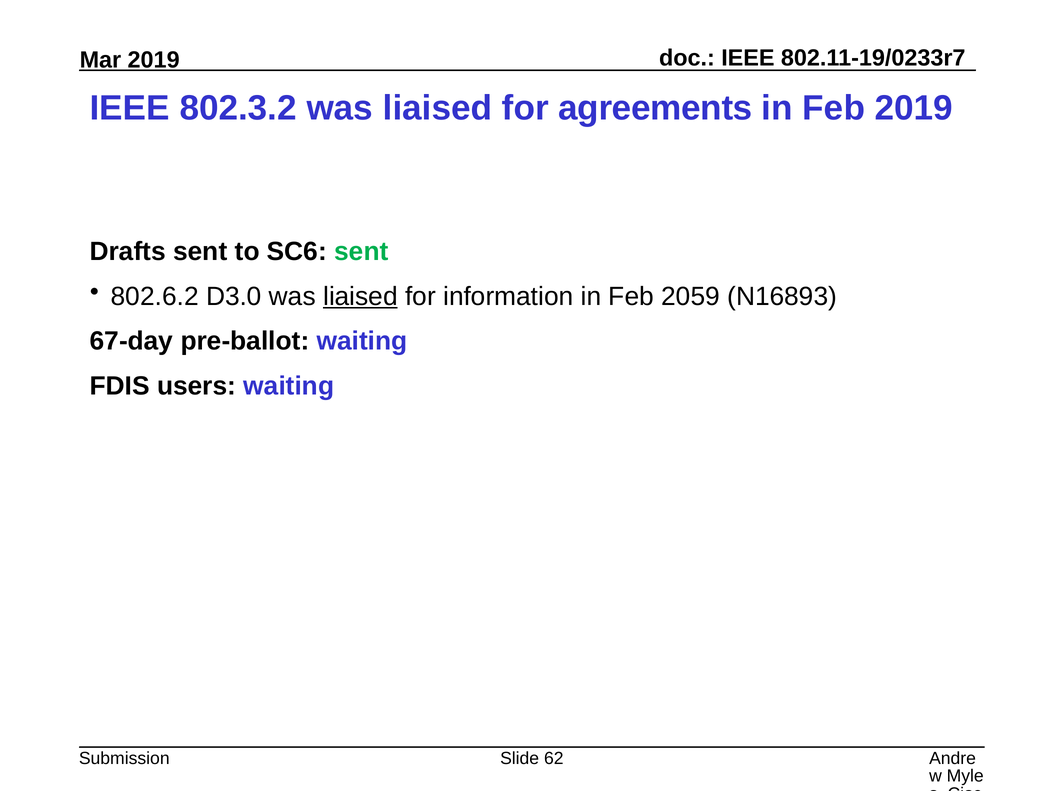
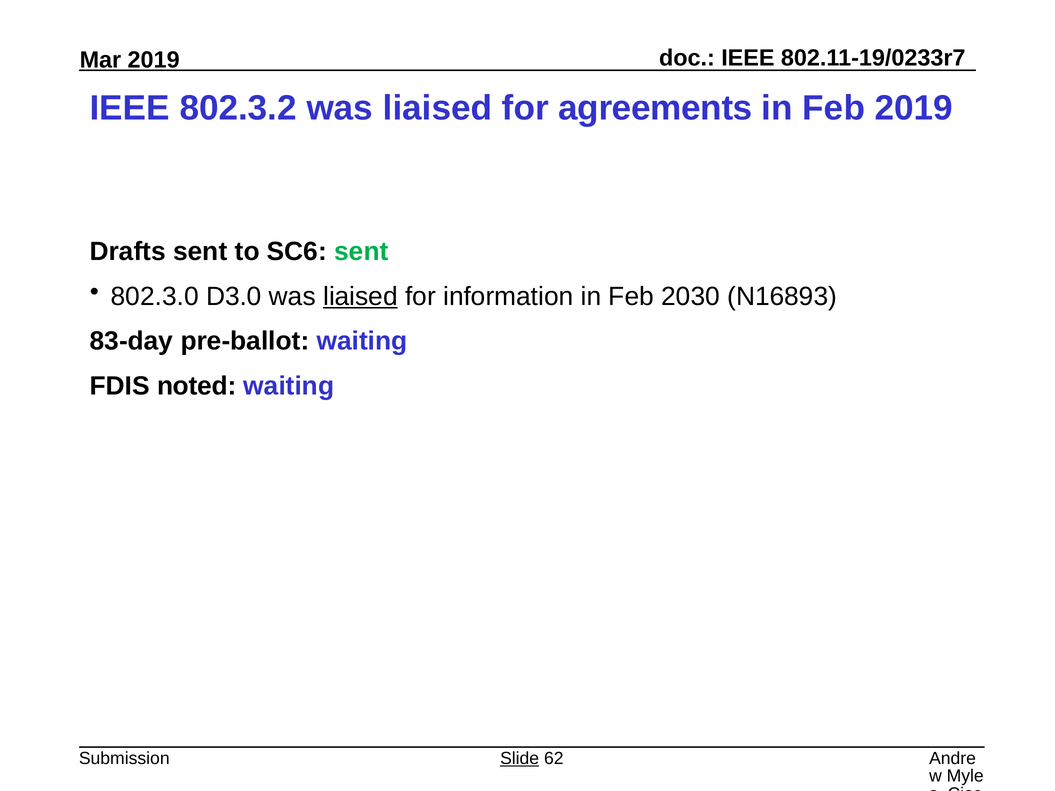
802.6.2: 802.6.2 -> 802.3.0 (155, 296)
2059: 2059 -> 2030 (691, 296)
67-day: 67-day -> 83-day (131, 341)
users: users -> noted (197, 386)
Slide underline: none -> present (520, 759)
